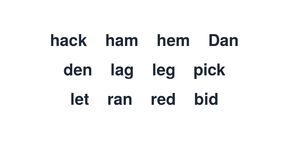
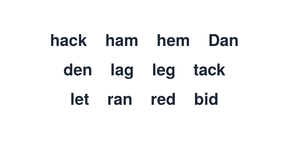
pick: pick -> tack (210, 70)
